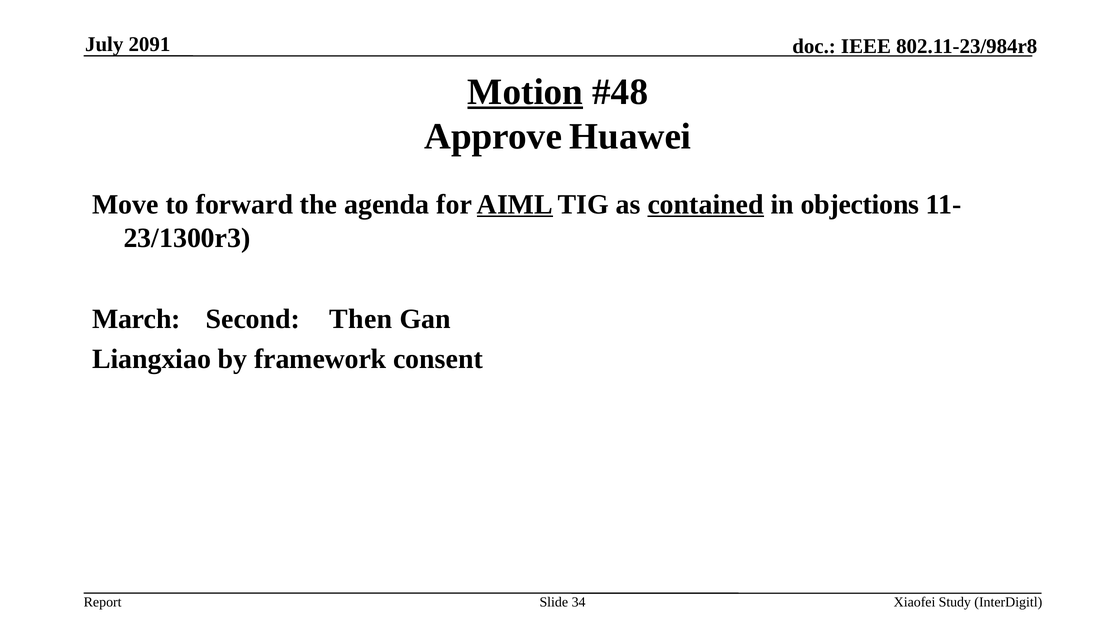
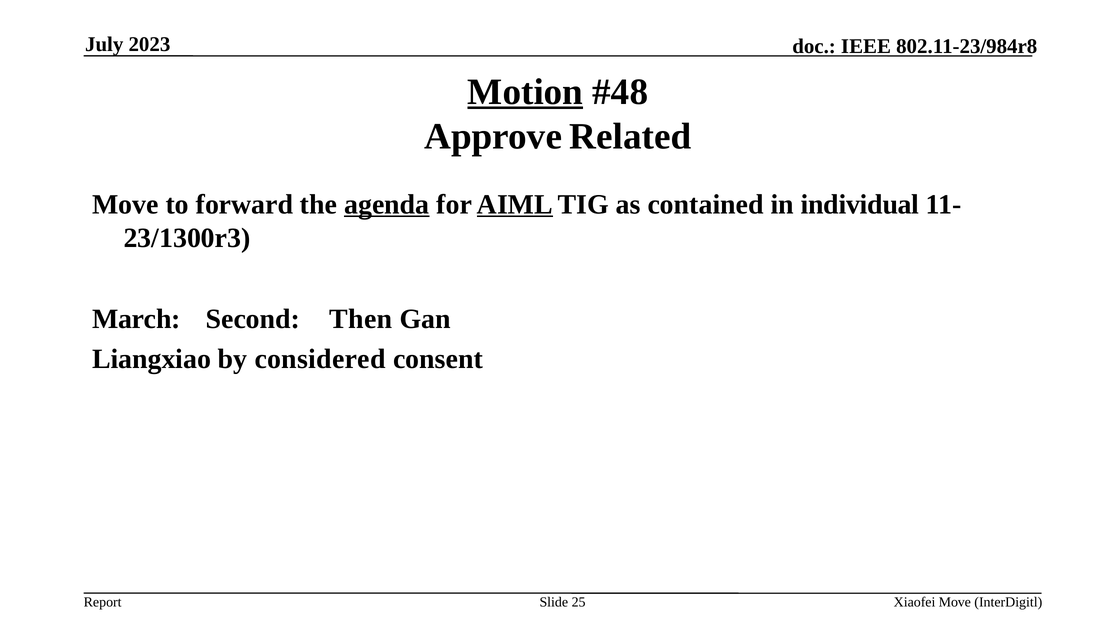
2091: 2091 -> 2023 (149, 44)
Huawei: Huawei -> Related (630, 136)
agenda underline: none -> present (387, 204)
contained underline: present -> none (706, 204)
objections: objections -> individual (860, 204)
framework: framework -> considered (320, 359)
34: 34 -> 25 (579, 602)
Xiaofei Study: Study -> Move (955, 602)
